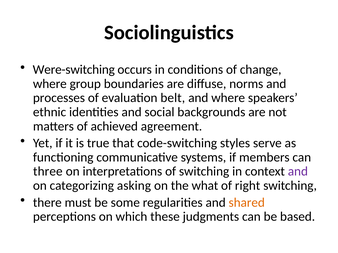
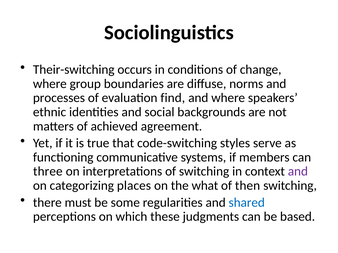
Were-switching: Were-switching -> Their-switching (74, 70)
belt: belt -> find (173, 98)
asking: asking -> places (134, 186)
right: right -> then (248, 186)
shared colour: orange -> blue (247, 203)
